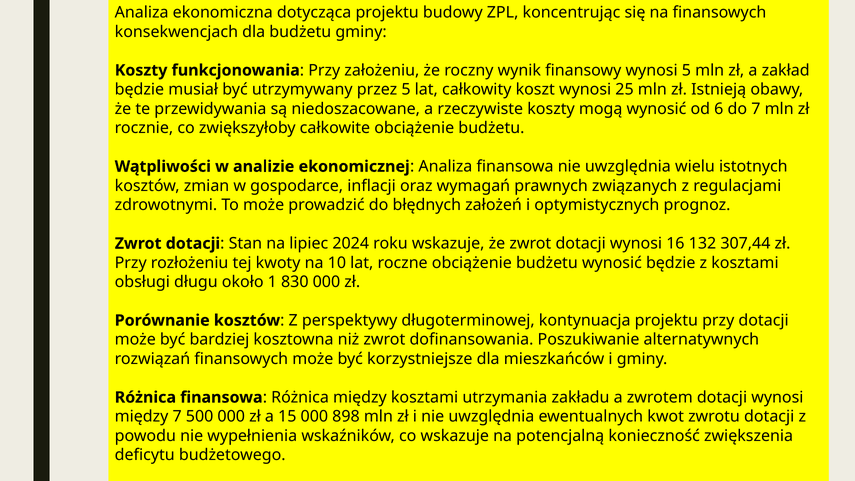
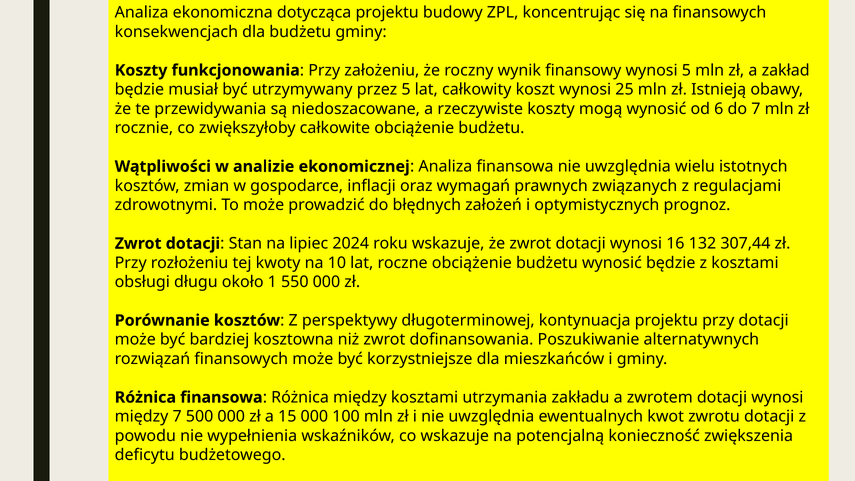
830: 830 -> 550 (295, 282)
898: 898 -> 100 (346, 417)
